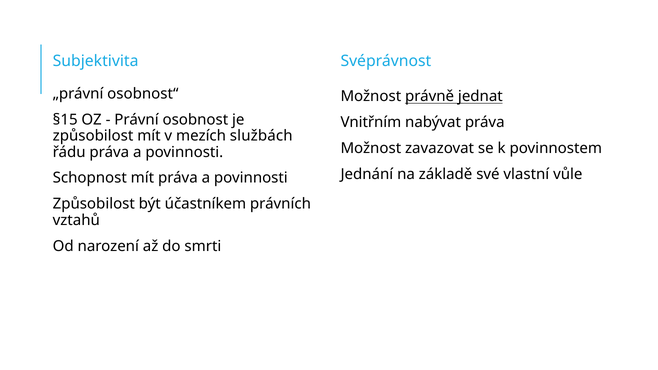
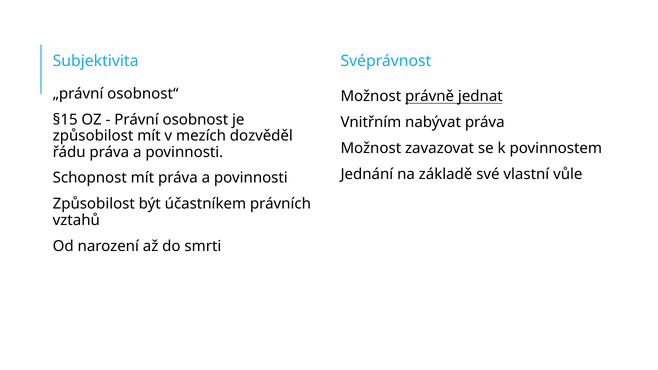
službách: službách -> dozvěděl (261, 136)
